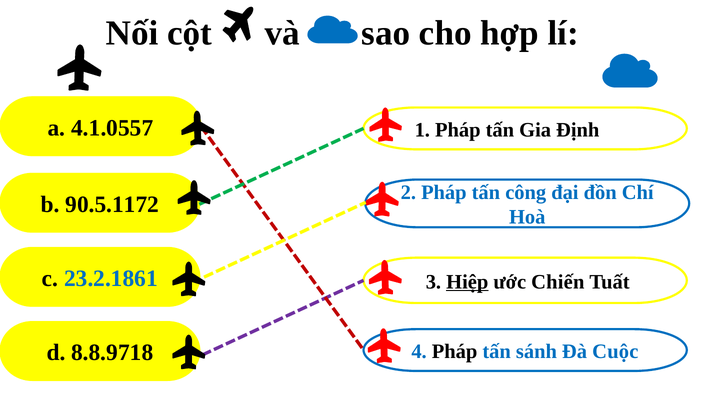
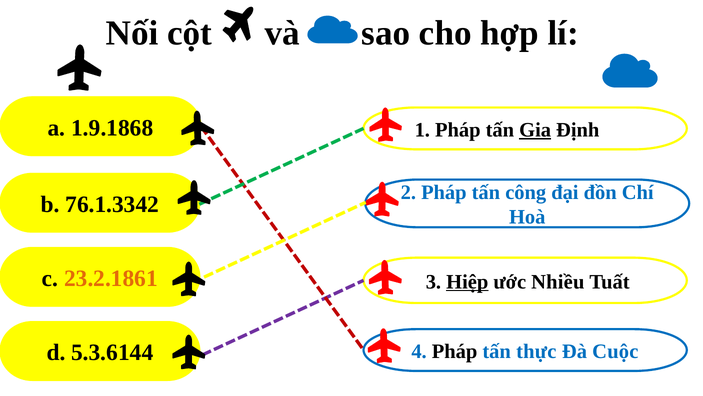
4.1.0557: 4.1.0557 -> 1.9.1868 (112, 128)
Gia underline: none -> present (535, 130)
90.5.1172: 90.5.1172 -> 76.1.3342 (112, 204)
23.2.1861 colour: blue -> orange (111, 278)
Chiến: Chiến -> Nhiều (558, 281)
8.8.9718: 8.8.9718 -> 5.3.6144 (112, 352)
sánh: sánh -> thực (536, 351)
